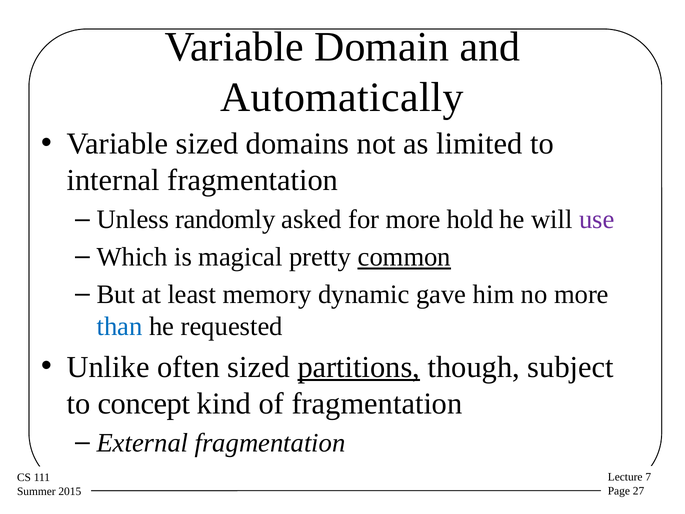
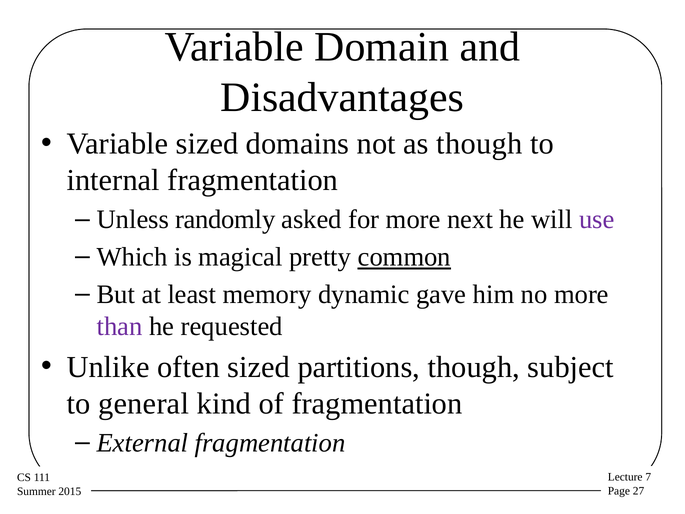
Automatically: Automatically -> Disadvantages (342, 97)
as limited: limited -> though (479, 144)
hold: hold -> next (470, 220)
than colour: blue -> purple (120, 326)
partitions underline: present -> none (359, 367)
concept: concept -> general (144, 403)
